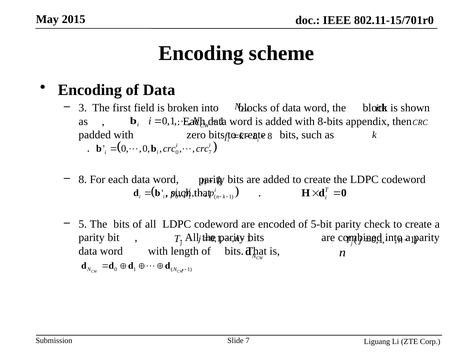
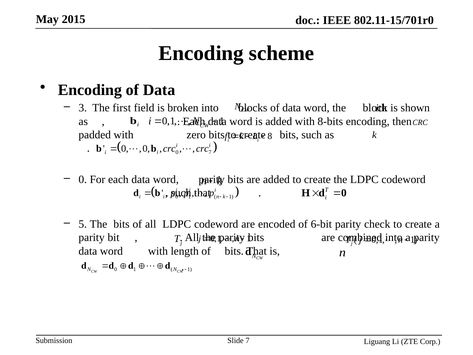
8-bits appendix: appendix -> encoding (368, 121)
8: 8 -> 0 (83, 179)
5-bit: 5-bit -> 6-bit (321, 224)
